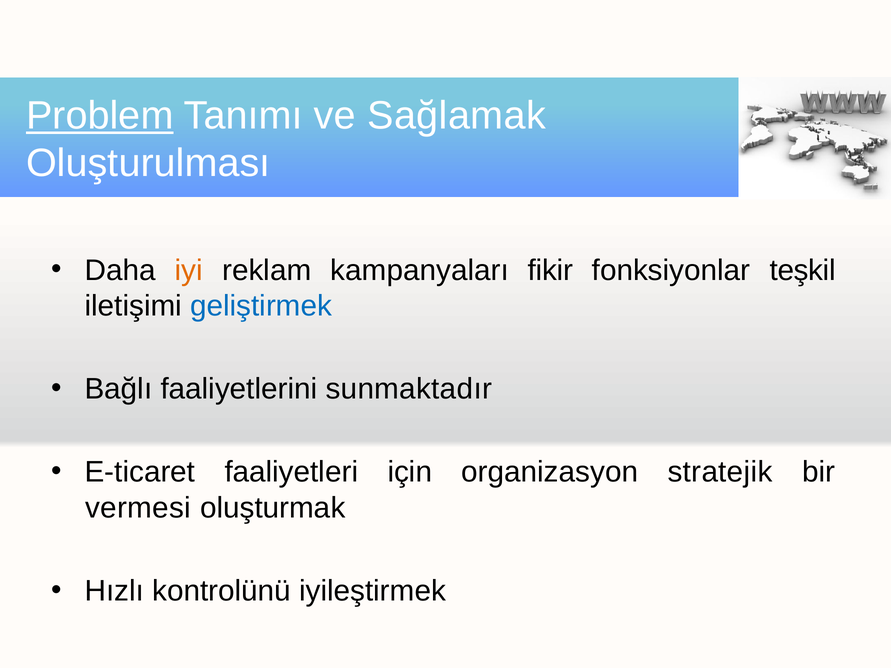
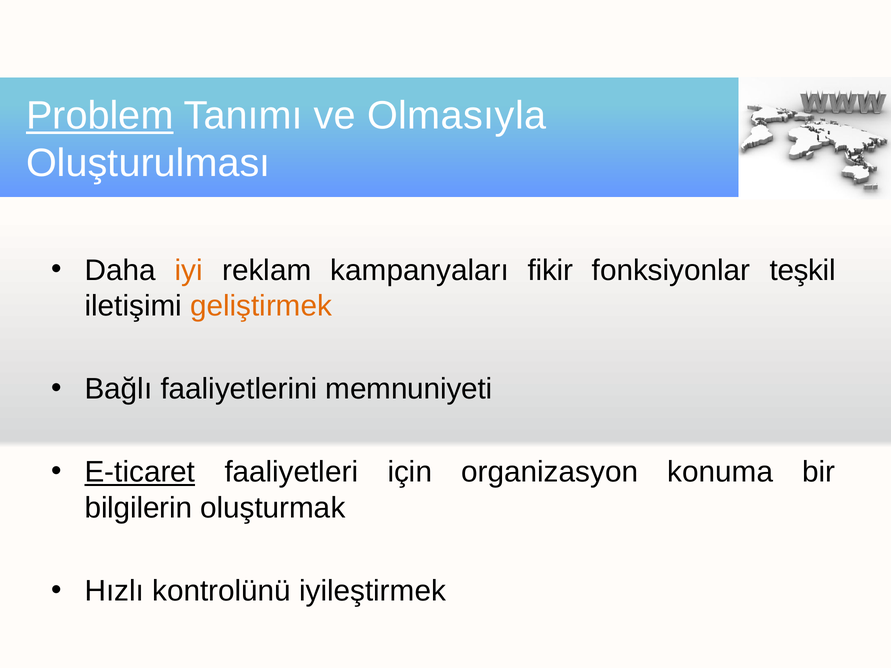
Sağlamak: Sağlamak -> Olmasıyla (457, 116)
geliştirmek colour: blue -> orange (261, 306)
sunmaktadır: sunmaktadır -> memnuniyeti (409, 389)
E-ticaret underline: none -> present (140, 472)
stratejik: stratejik -> konuma (720, 472)
vermesi: vermesi -> bilgilerin (138, 508)
